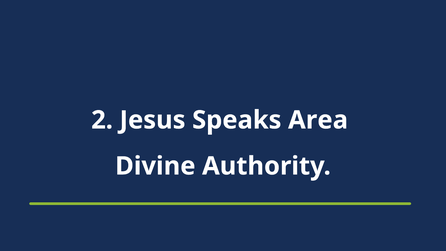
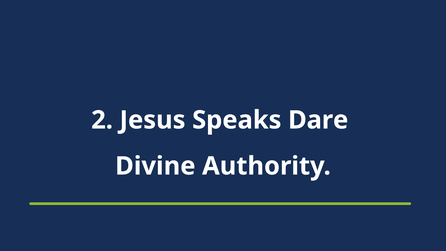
Area: Area -> Dare (318, 120)
